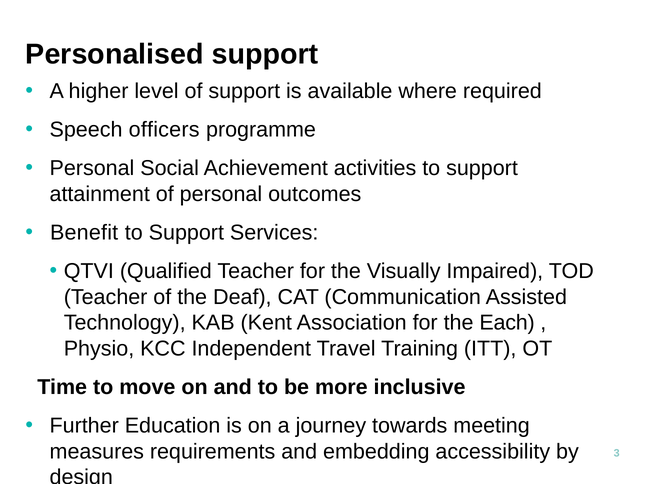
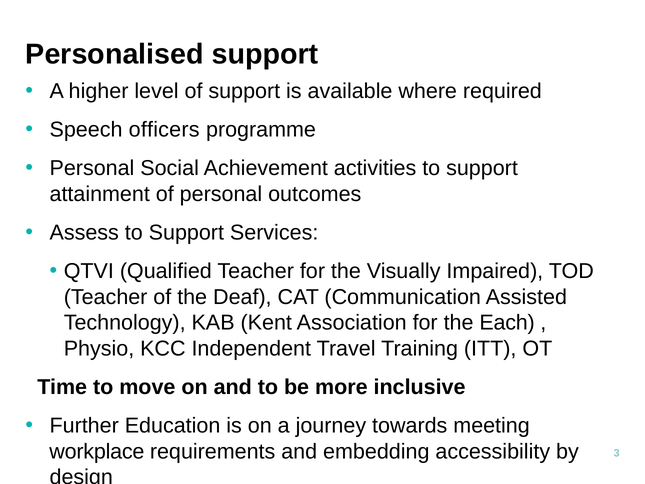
Benefit: Benefit -> Assess (84, 233)
measures: measures -> workplace (97, 451)
